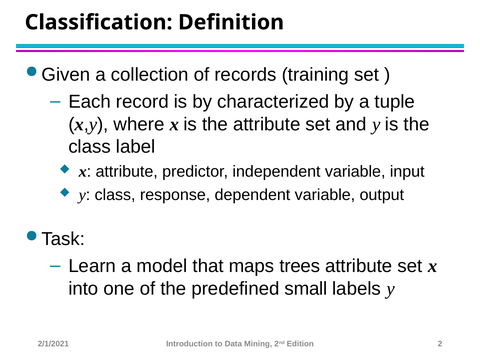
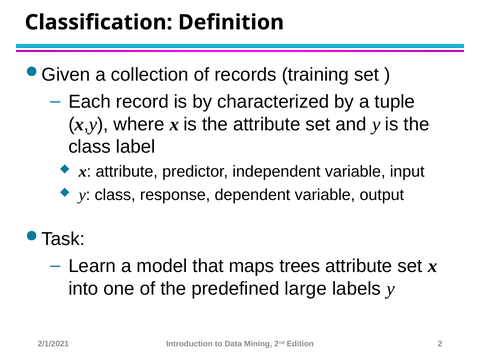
small: small -> large (306, 289)
